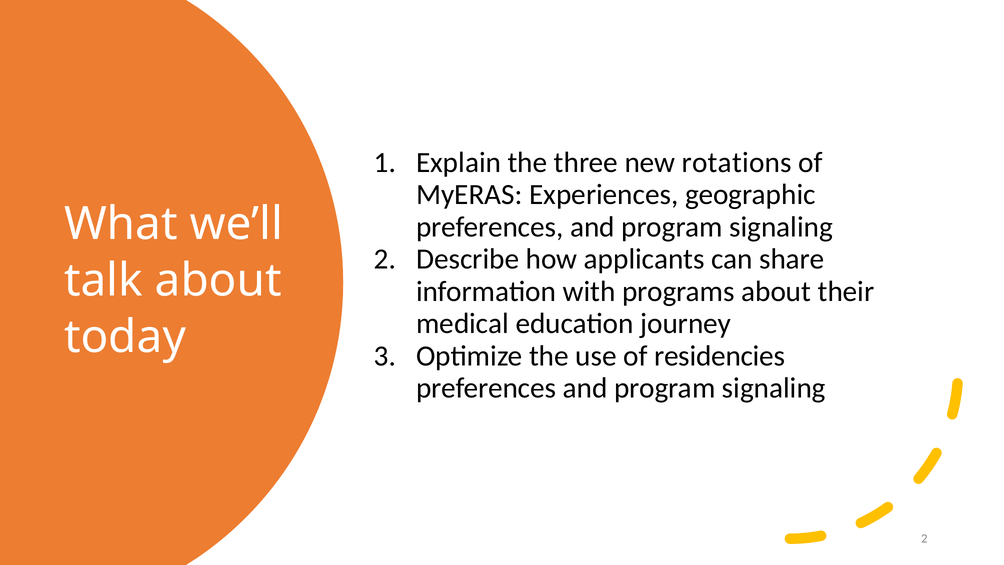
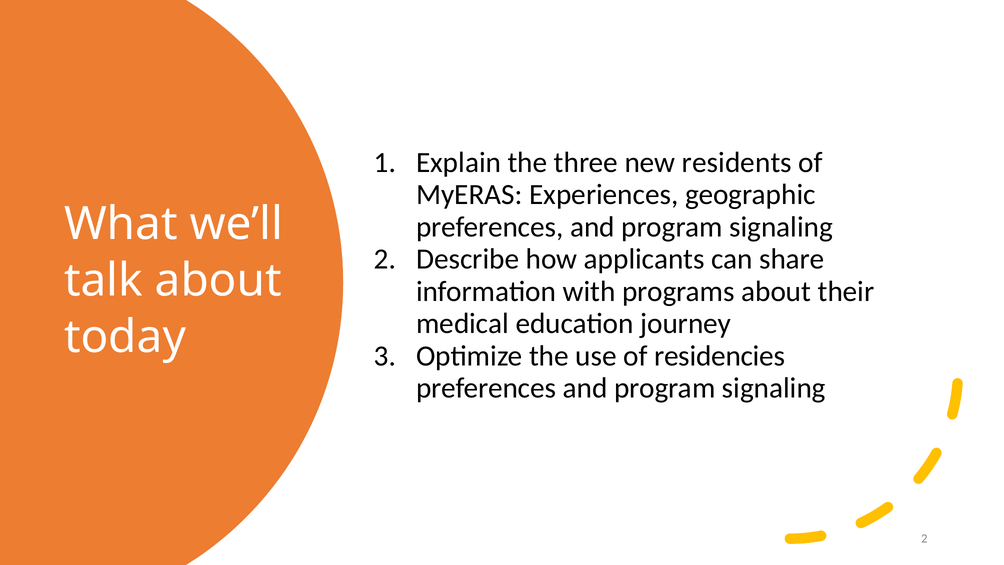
rotations: rotations -> residents (737, 163)
